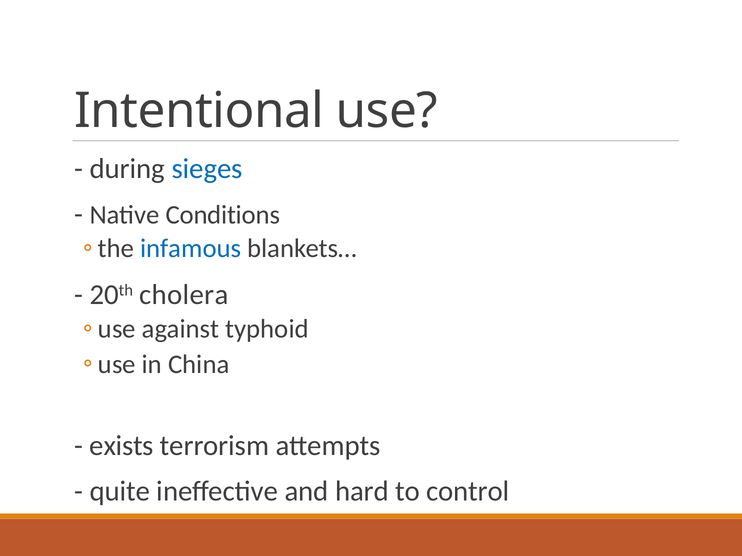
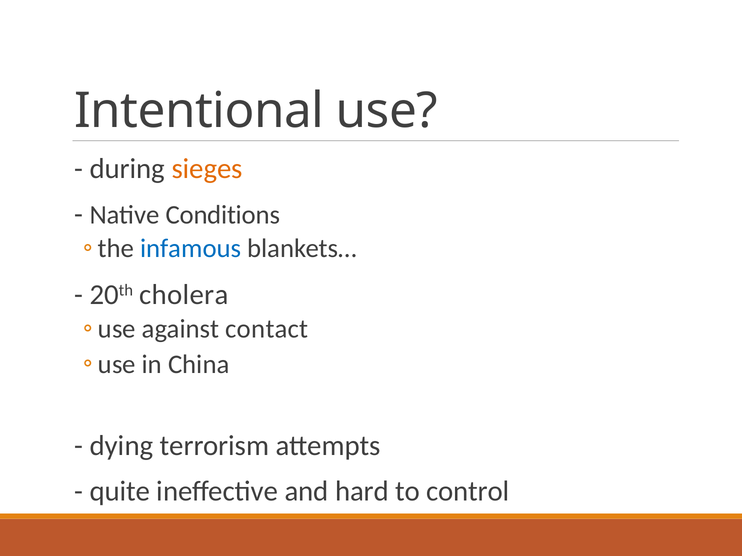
sieges colour: blue -> orange (207, 169)
typhoid: typhoid -> contact (267, 329)
exists: exists -> dying (121, 446)
